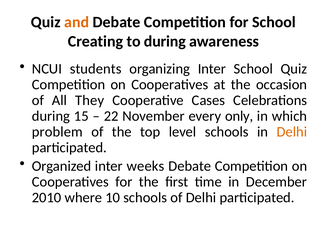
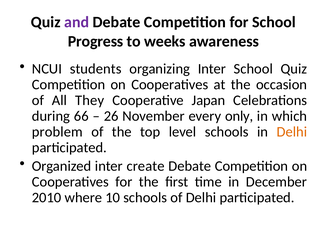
and colour: orange -> purple (77, 22)
Creating: Creating -> Progress (96, 41)
to during: during -> weeks (165, 41)
Cases: Cases -> Japan (208, 100)
15: 15 -> 66 (81, 116)
22: 22 -> 26 (111, 116)
weeks: weeks -> create (146, 165)
